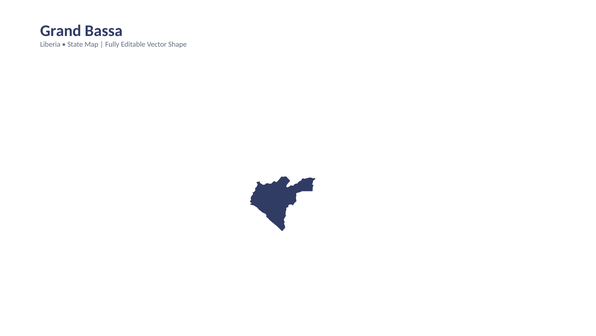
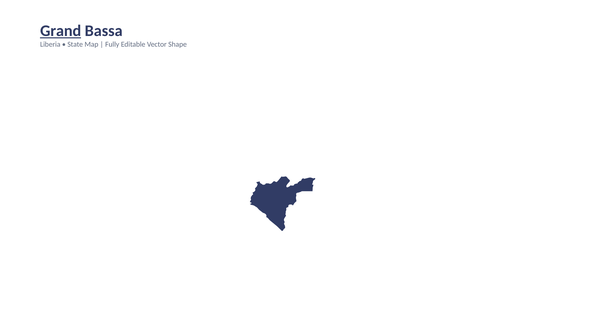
Grand underline: none -> present (61, 31)
